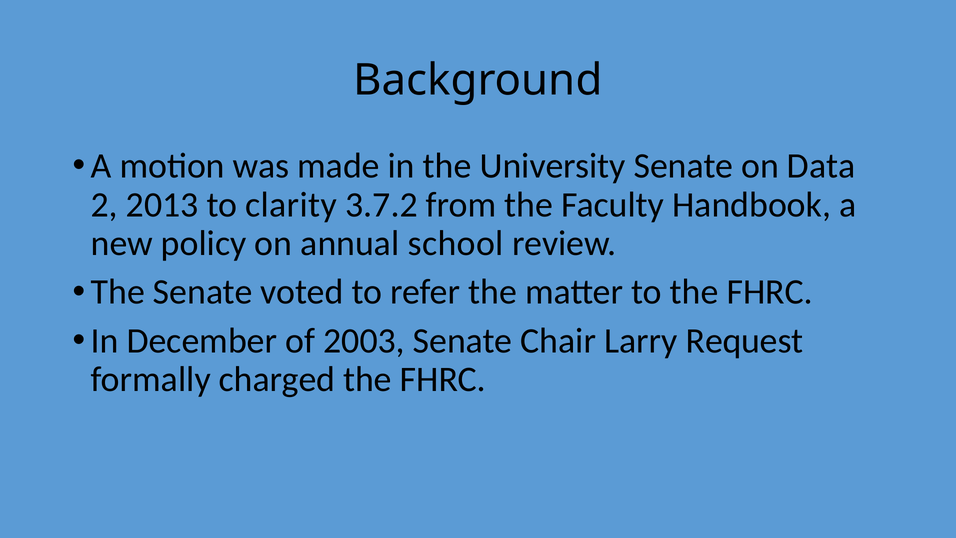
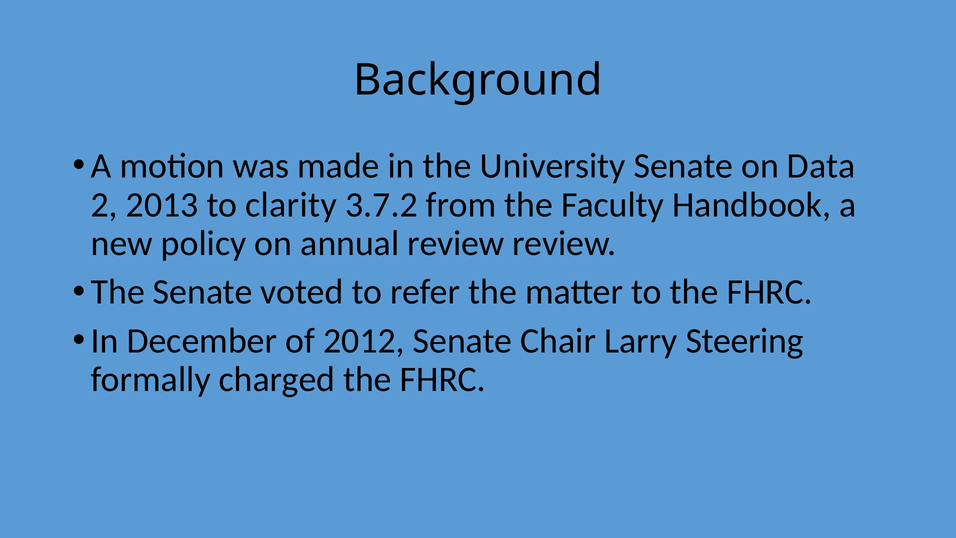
annual school: school -> review (456, 243)
2003: 2003 -> 2012 (364, 341)
Request: Request -> Steering (745, 341)
